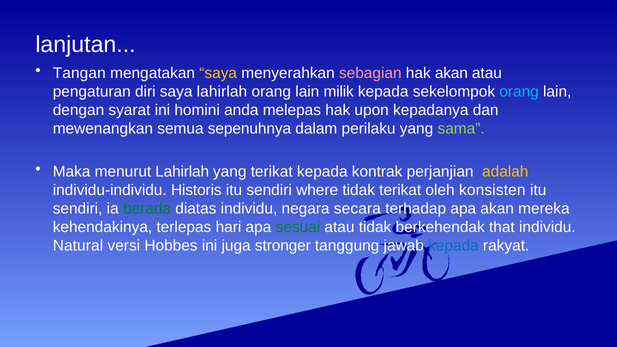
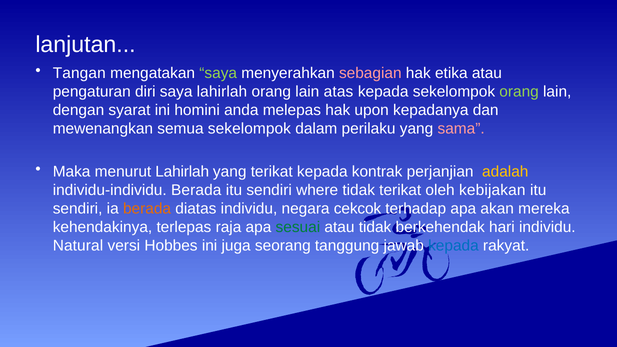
saya colour: yellow -> light green (218, 73)
hak akan: akan -> etika (451, 73)
milik: milik -> atas (339, 91)
orang colour: light blue -> light green (519, 91)
semua sepenuhnya: sepenuhnya -> sekelompok (249, 129)
sama colour: light green -> pink (461, 129)
individu-individu Historis: Historis -> Berada (196, 190)
konsisten: konsisten -> kebijakan (492, 190)
berada colour: green -> orange (147, 209)
secara: secara -> cekcok (358, 209)
hari: hari -> raja (228, 227)
that: that -> hari (502, 227)
stronger: stronger -> seorang (283, 246)
